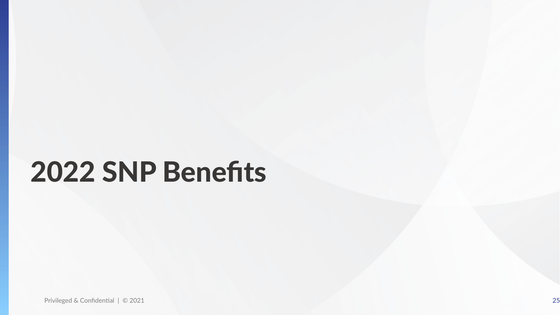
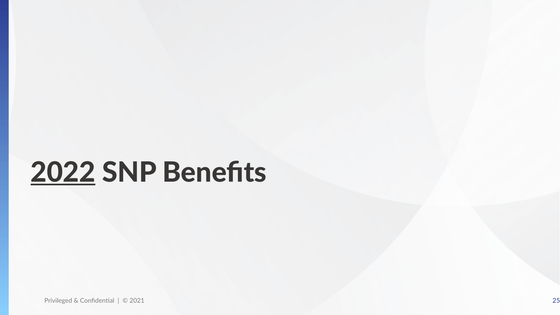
2022 underline: none -> present (63, 172)
